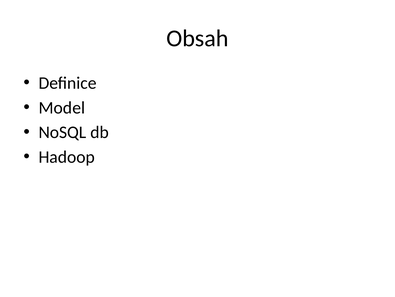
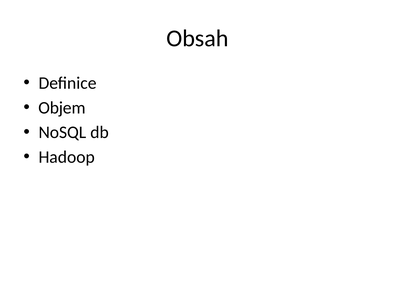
Model: Model -> Objem (62, 107)
